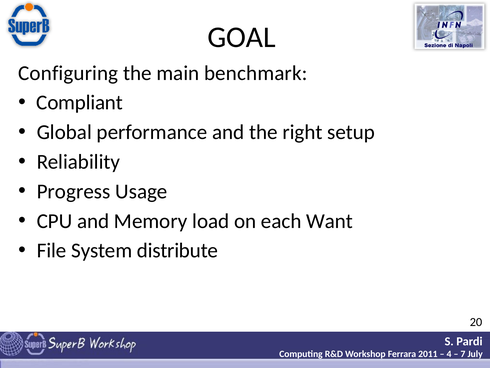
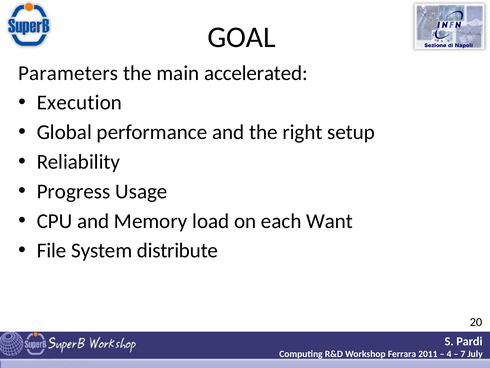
Configuring: Configuring -> Parameters (68, 73)
benchmark: benchmark -> accelerated (256, 73)
Compliant: Compliant -> Execution (79, 103)
